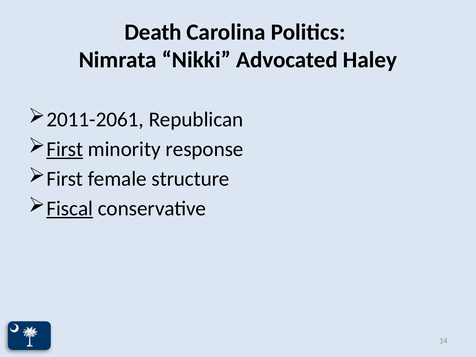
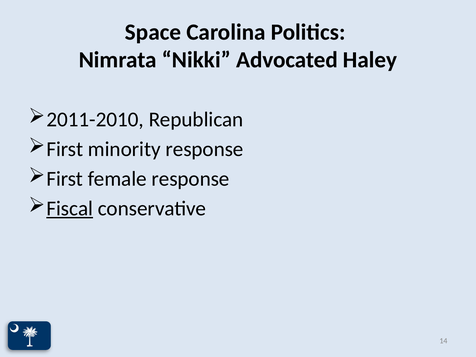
Death: Death -> Space (153, 32)
2011-2061: 2011-2061 -> 2011-2010 (95, 120)
First underline: present -> none (65, 149)
female structure: structure -> response (191, 179)
